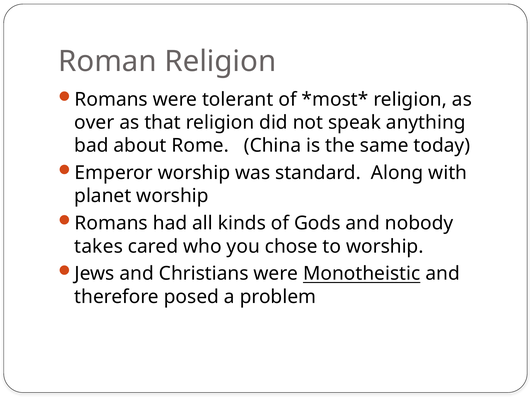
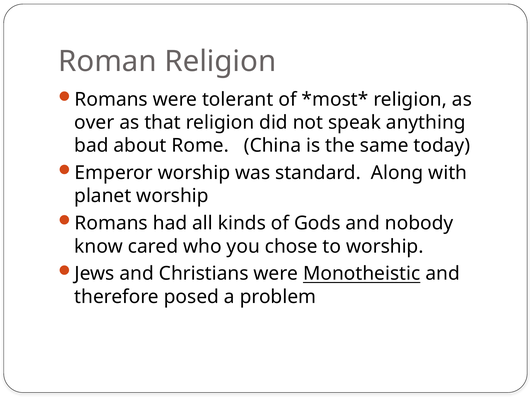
takes: takes -> know (99, 247)
